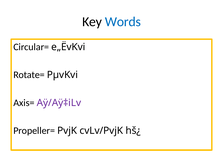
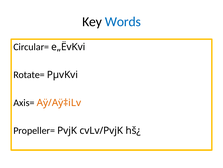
Aÿ/Aÿ‡iLv colour: purple -> orange (59, 102)
